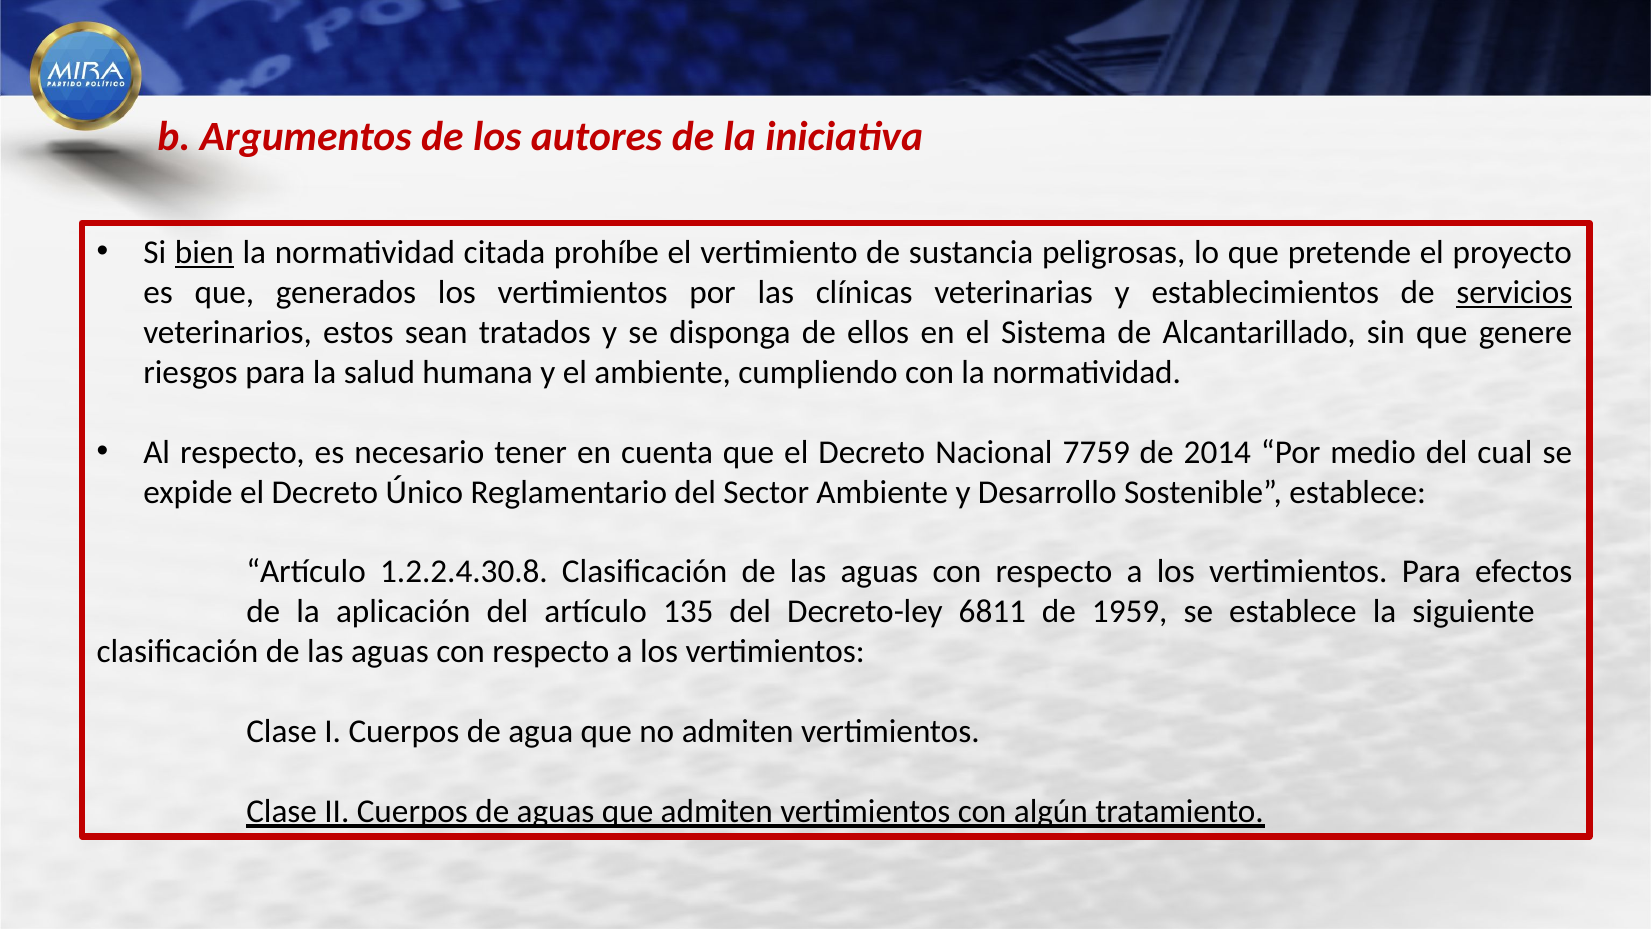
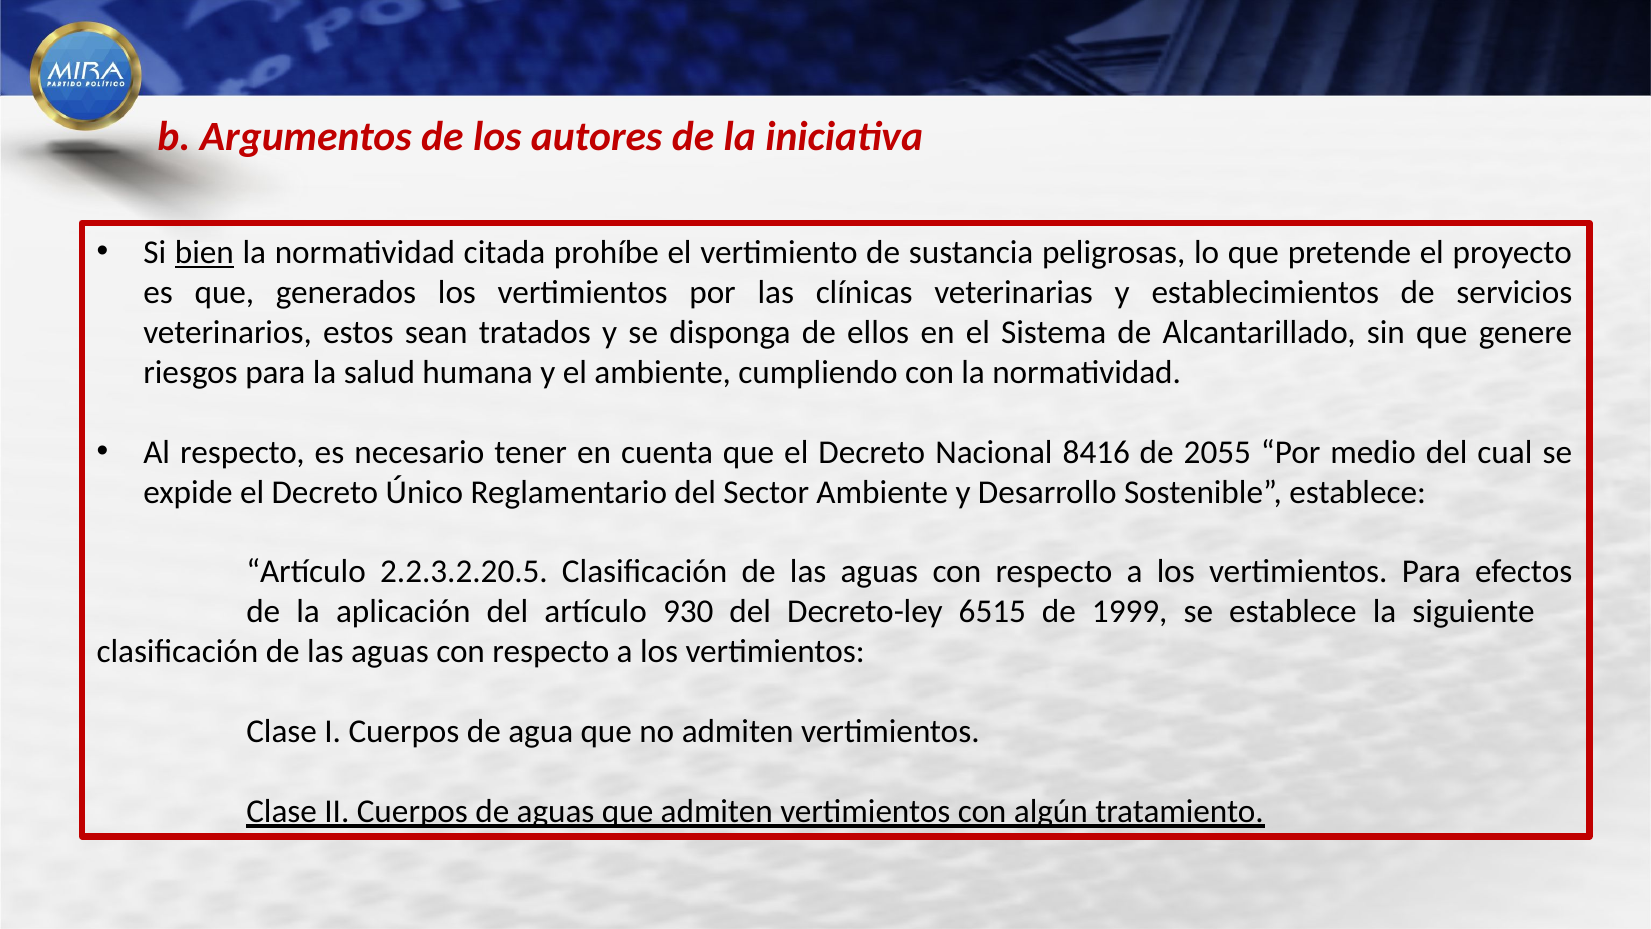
servicios underline: present -> none (1514, 292)
7759: 7759 -> 8416 (1096, 452)
2014: 2014 -> 2055 (1217, 452)
1.2.2.4.30.8: 1.2.2.4.30.8 -> 2.2.3.2.20.5 (464, 572)
135: 135 -> 930 (688, 612)
6811: 6811 -> 6515 (992, 612)
1959: 1959 -> 1999 (1130, 612)
